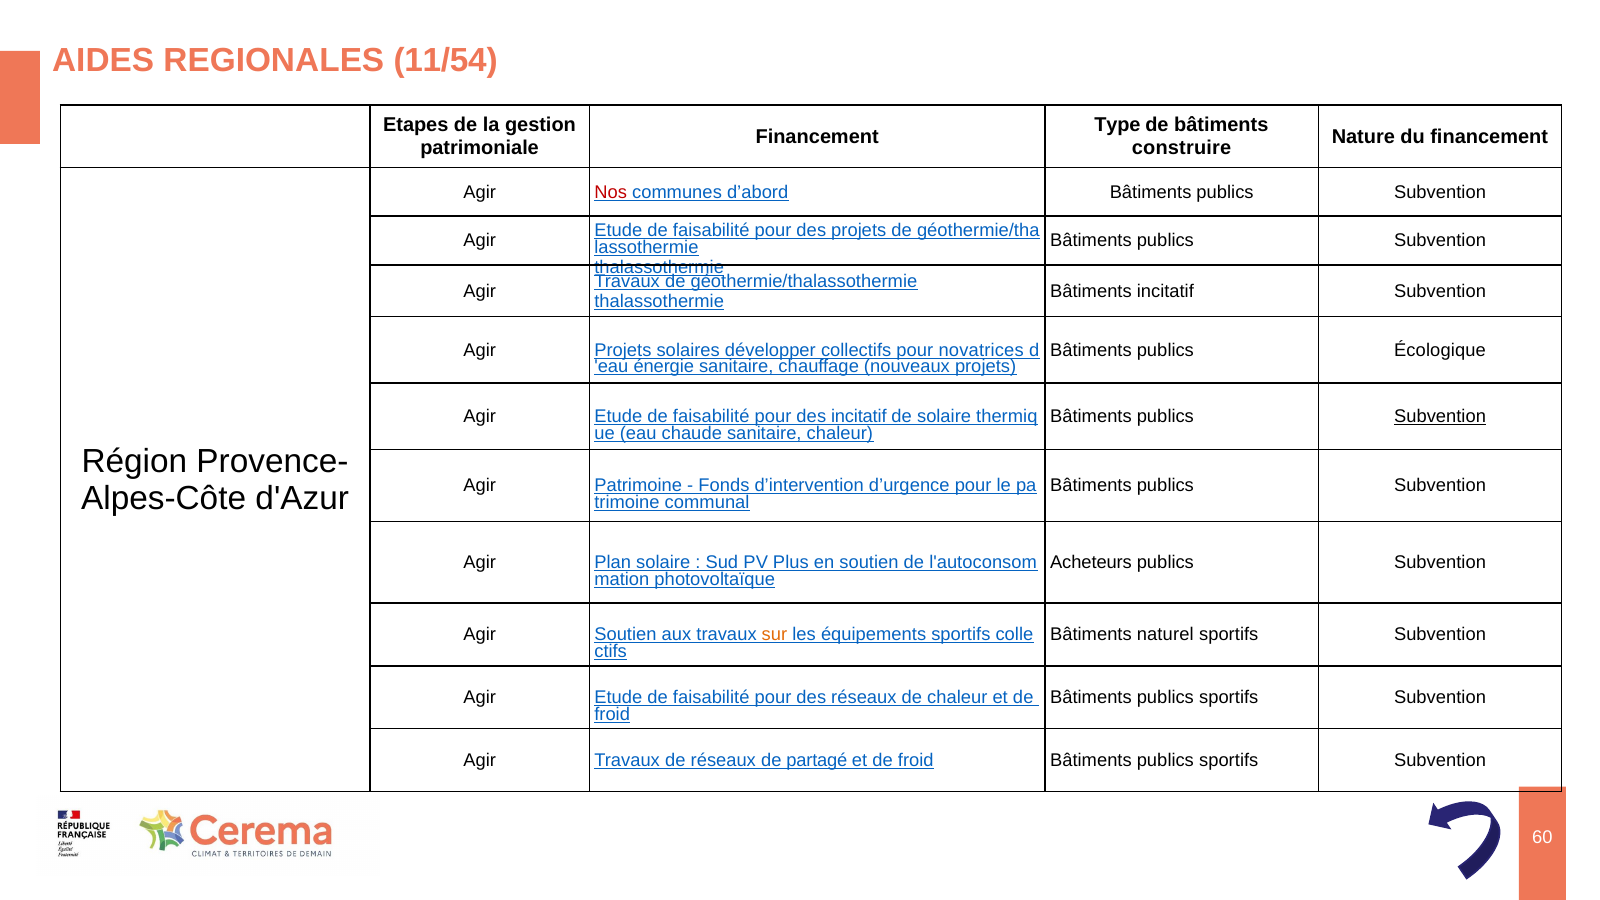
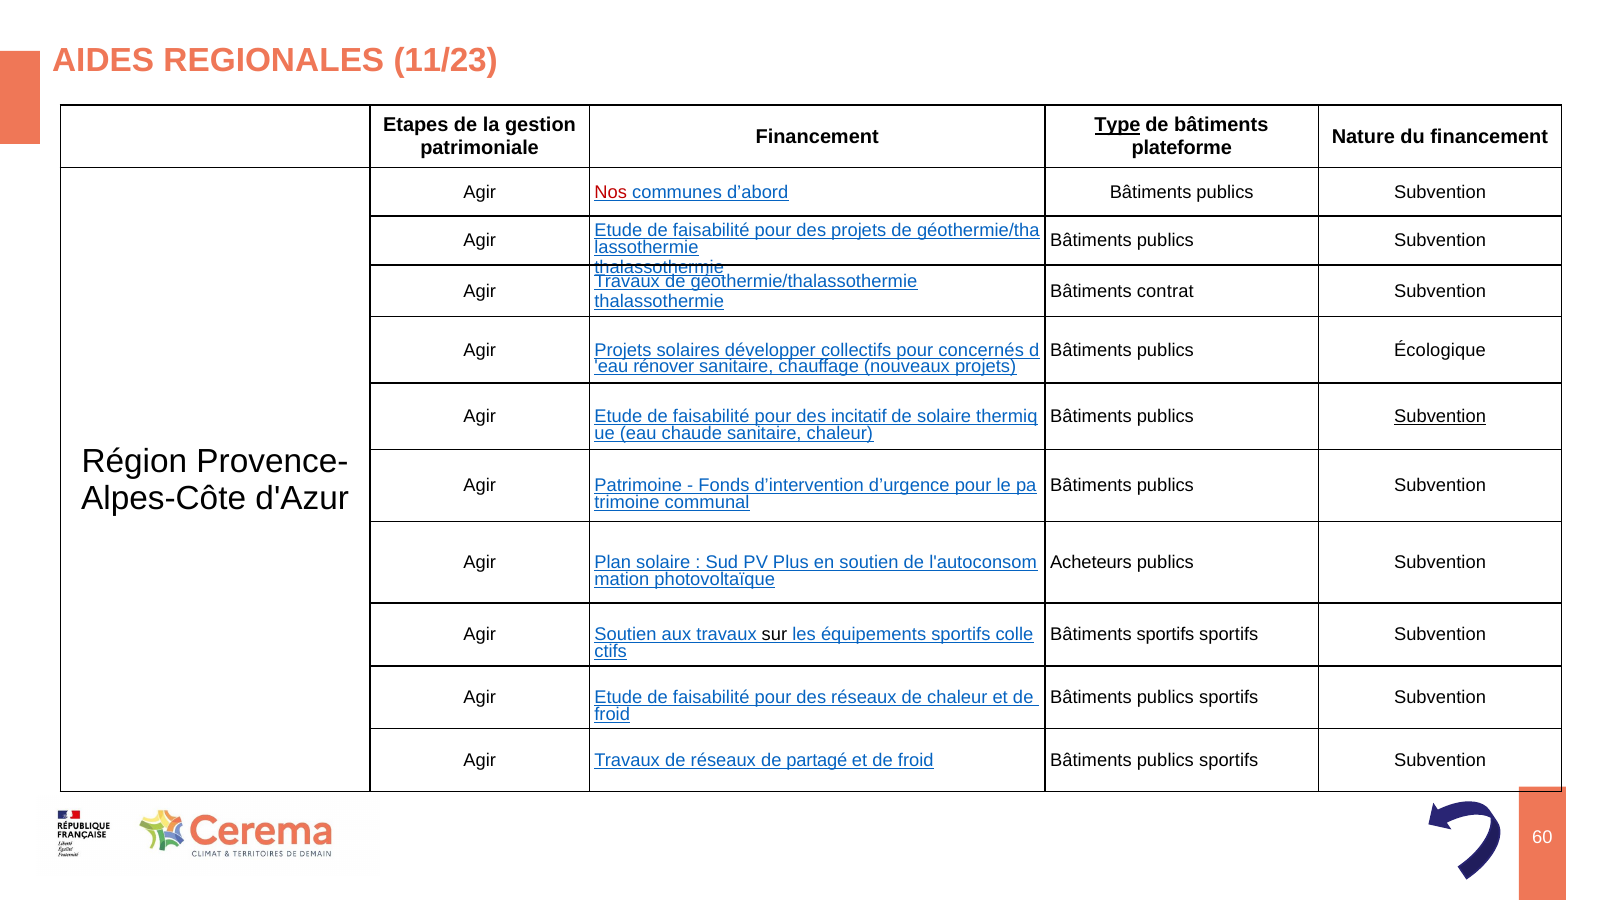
11/54: 11/54 -> 11/23 (446, 60)
Type underline: none -> present (1117, 125)
construire: construire -> plateforme (1182, 148)
Bâtiments incitatif: incitatif -> contrat (1165, 291)
novatrices: novatrices -> concernés (981, 350)
énergie: énergie -> rénover (664, 367)
sur colour: orange -> black (774, 635)
Bâtiments naturel: naturel -> sportifs (1165, 635)
